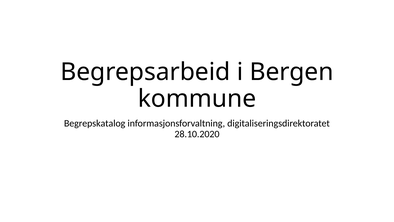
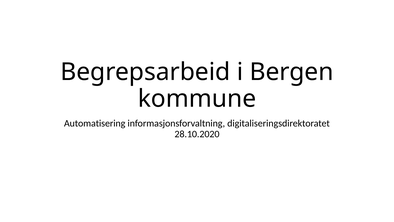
Begrepskatalog: Begrepskatalog -> Automatisering (95, 123)
